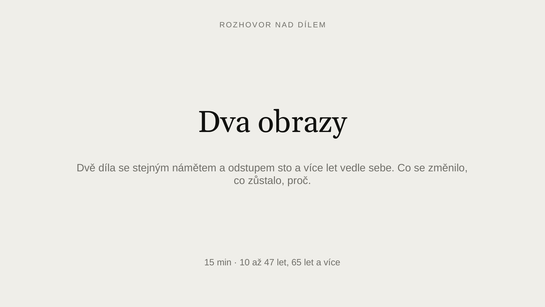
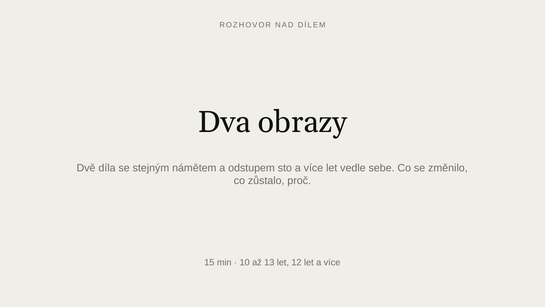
47: 47 -> 13 (269, 262)
65: 65 -> 12 (296, 262)
